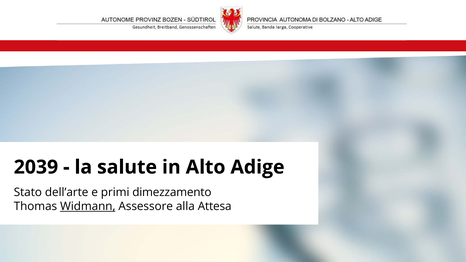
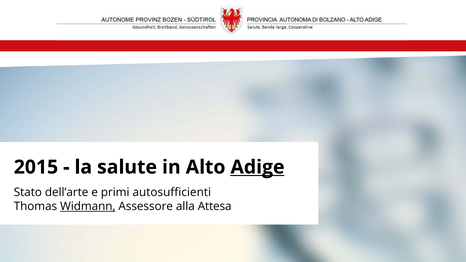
2039: 2039 -> 2015 (36, 167)
Adige underline: none -> present (257, 167)
dimezzamento: dimezzamento -> autosufficienti (172, 192)
